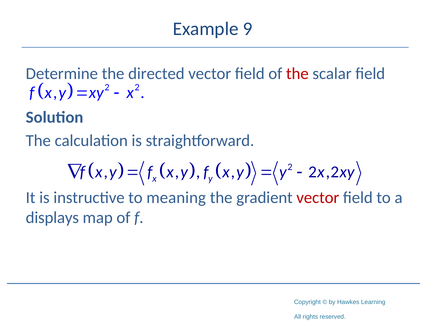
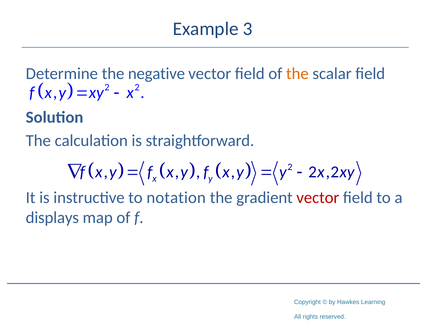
9: 9 -> 3 (248, 29)
directed: directed -> negative (156, 74)
the colour: red -> orange (297, 74)
meaning: meaning -> notation (176, 197)
